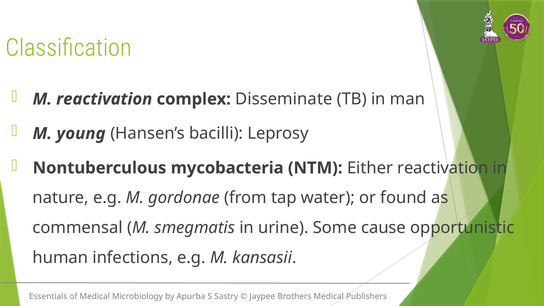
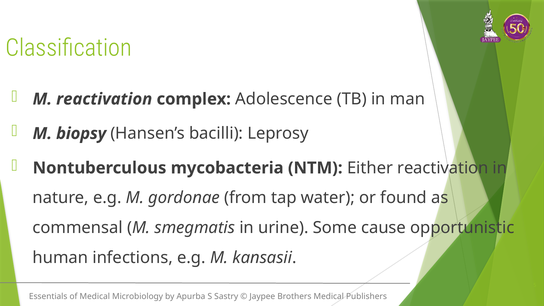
Disseminate: Disseminate -> Adolescence (284, 99)
young: young -> biopsy (81, 134)
